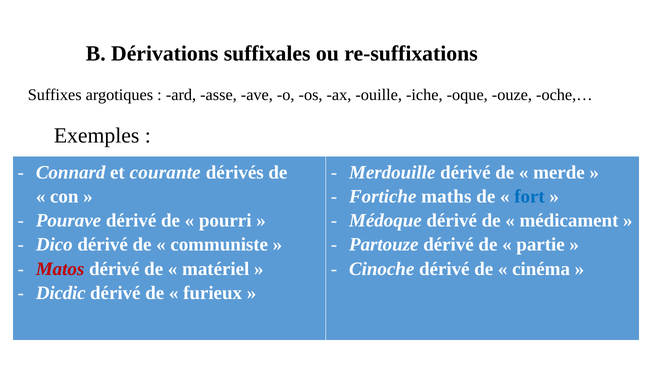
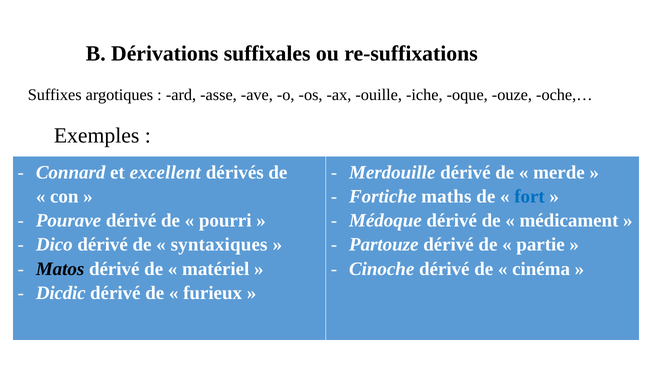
courante: courante -> excellent (165, 172)
communiste: communiste -> syntaxiques (219, 245)
Matos colour: red -> black (60, 269)
